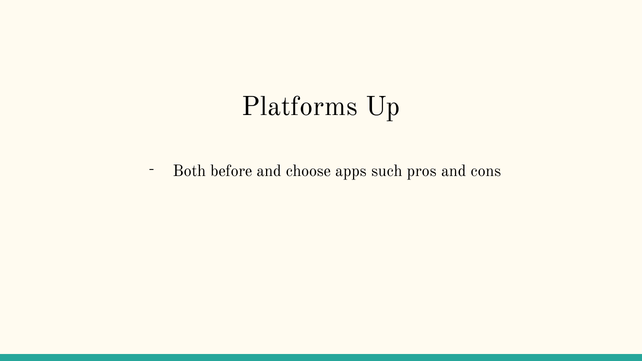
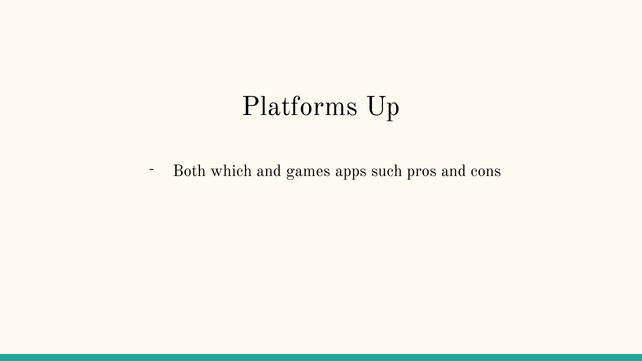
before: before -> which (231, 171)
choose: choose -> games (308, 171)
